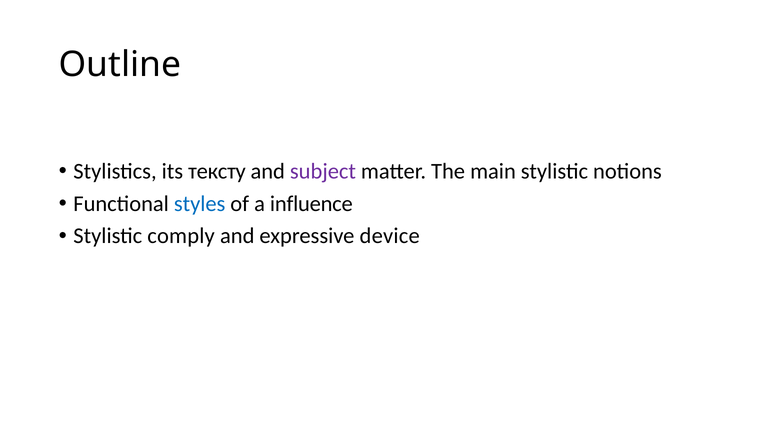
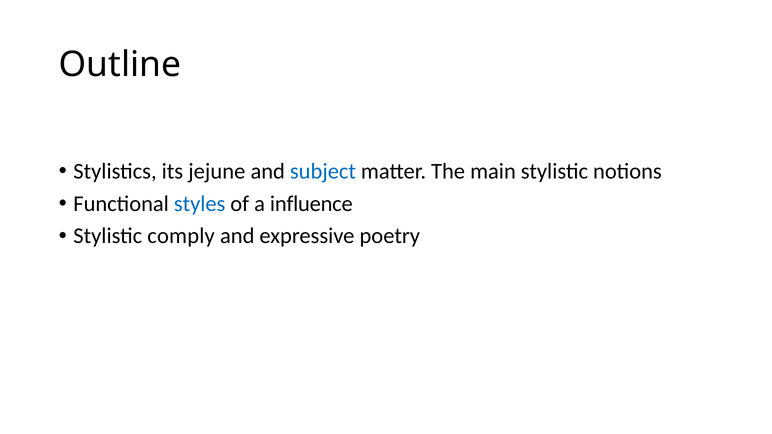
тексту: тексту -> jejune (217, 172)
subject colour: purple -> blue (323, 172)
device: device -> poetry (390, 236)
